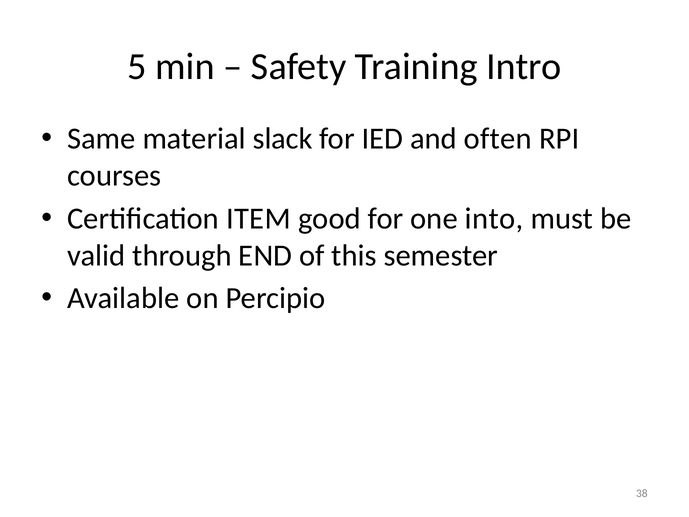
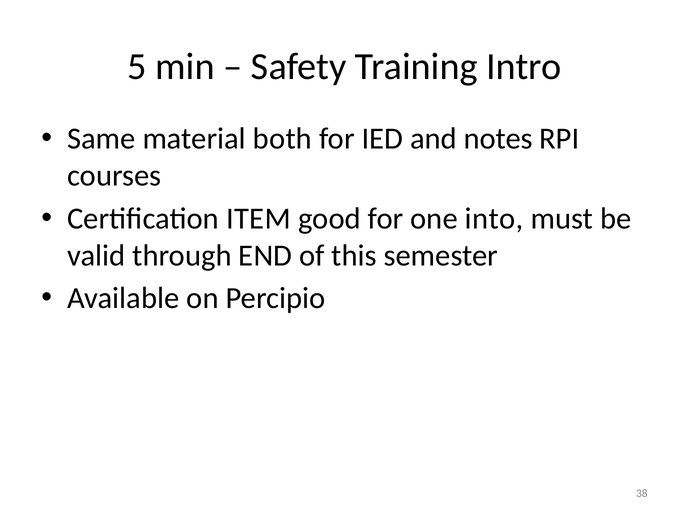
slack: slack -> both (283, 139)
often: often -> notes (498, 139)
